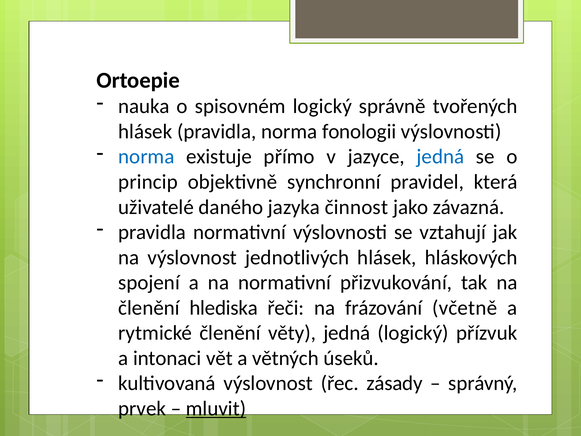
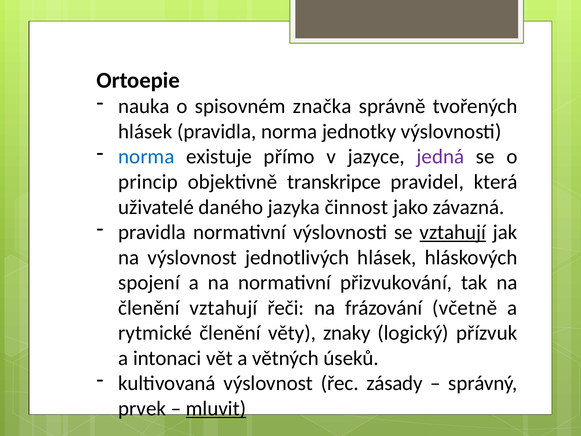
spisovném logický: logický -> značka (322, 106)
fonologii: fonologii -> jednotky (359, 131)
jedná colour: blue -> purple (440, 157)
synchronní: synchronní -> transkripce (334, 182)
vztahují underline: none -> present (453, 232)
členění hlediska: hlediska -> vztahují (223, 308)
věty jedná: jedná -> znaky (347, 333)
